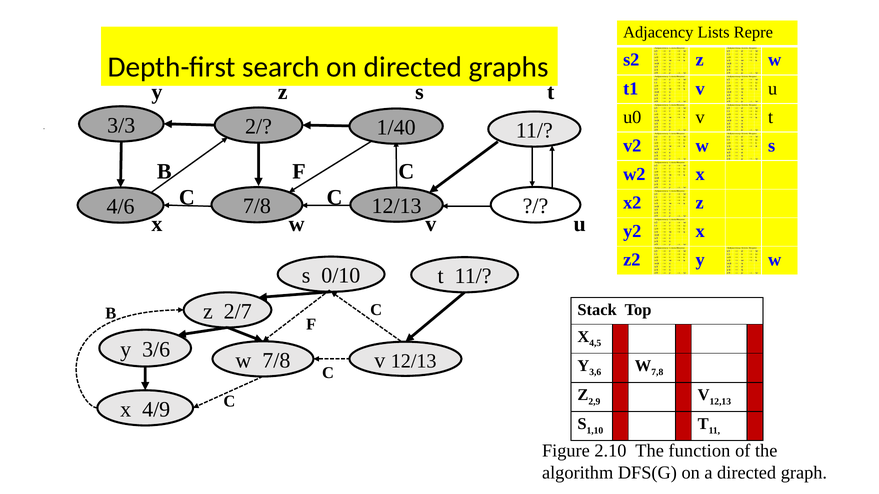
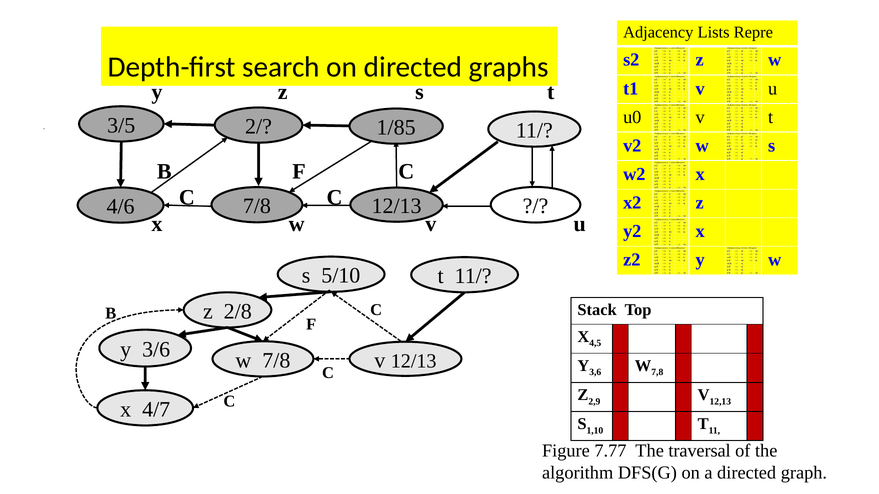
3/3: 3/3 -> 3/5 (121, 125)
1/40: 1/40 -> 1/85 (396, 128)
0/10: 0/10 -> 5/10 (341, 276)
2/7: 2/7 -> 2/8 (238, 312)
4/9: 4/9 -> 4/7 (156, 410)
2.10: 2.10 -> 7.77 (610, 451)
function: function -> traversal (700, 451)
